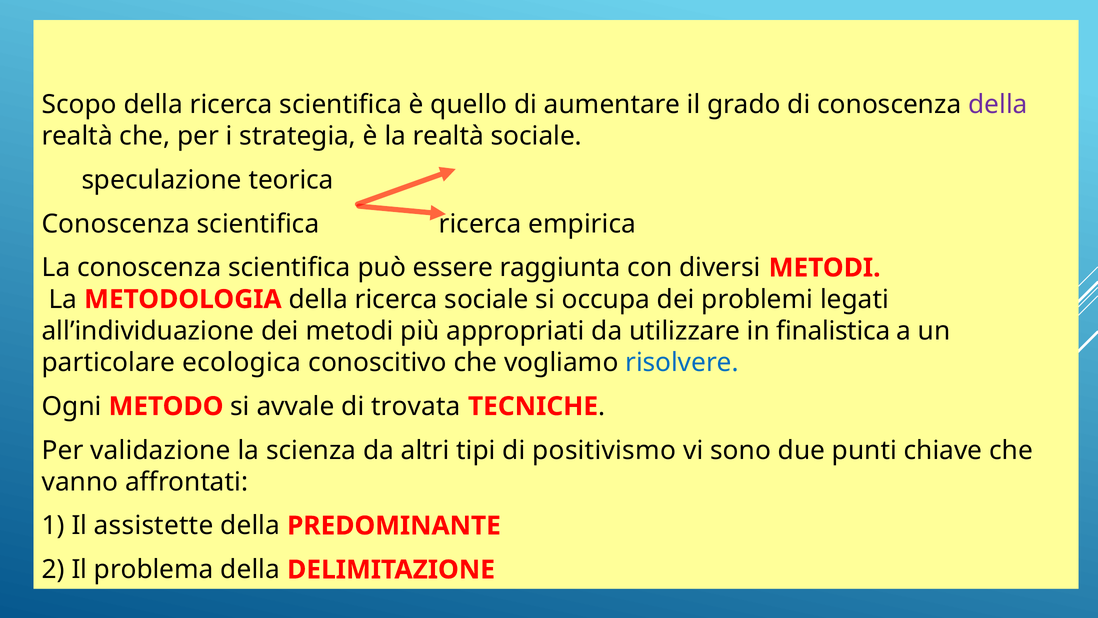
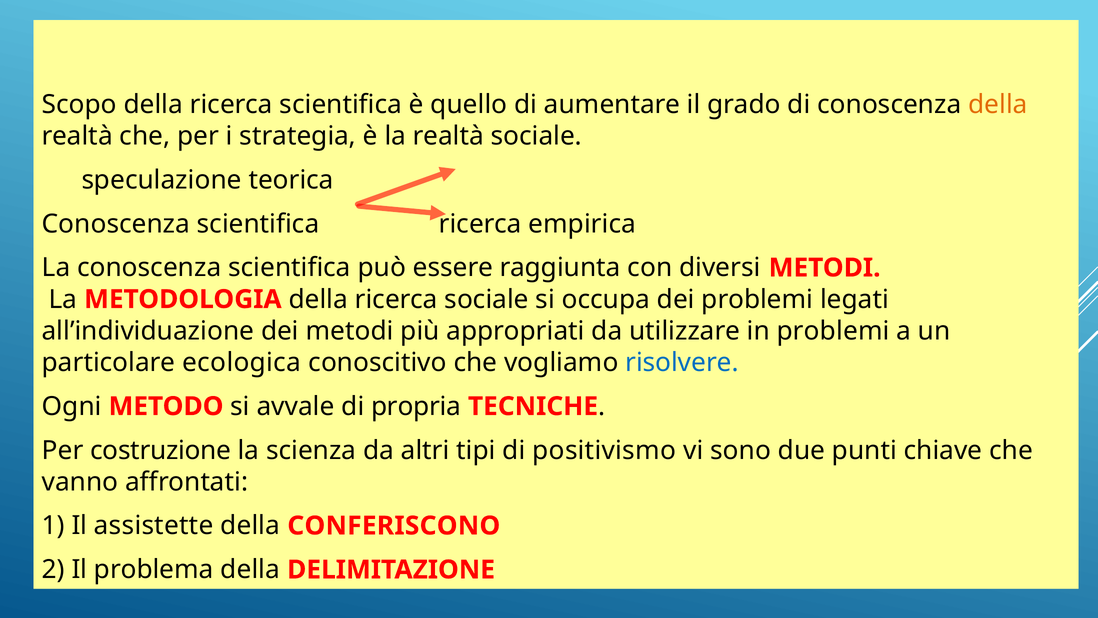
della colour: purple -> orange (998, 104)
in finalistica: finalistica -> problemi (833, 331)
trovata: trovata -> propria (416, 406)
validazione: validazione -> costruzione (161, 450)
PREDOMINANTE: PREDOMINANTE -> CONFERISCONO (394, 525)
